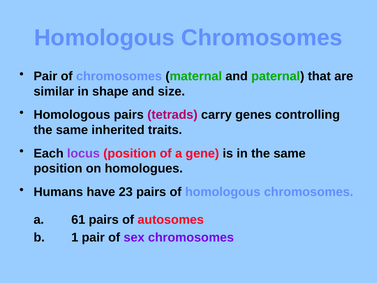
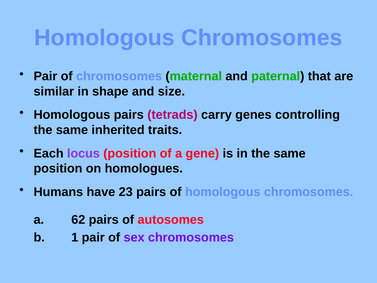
61: 61 -> 62 (78, 220)
